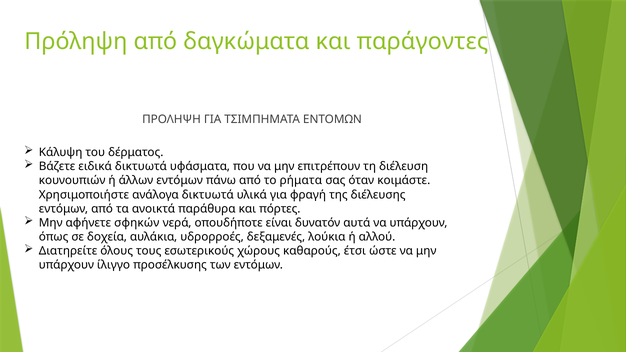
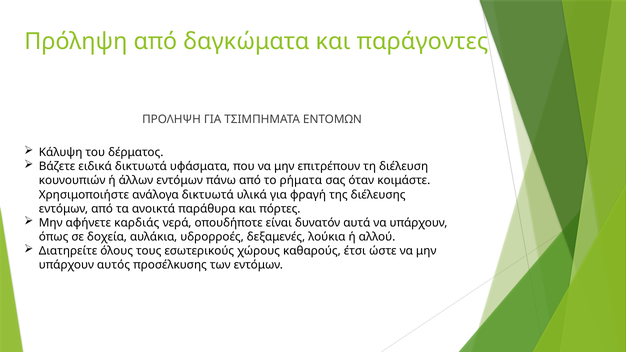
σφηκών: σφηκών -> καρδιάς (137, 223)
ίλιγγο: ίλιγγο -> αυτός (113, 265)
